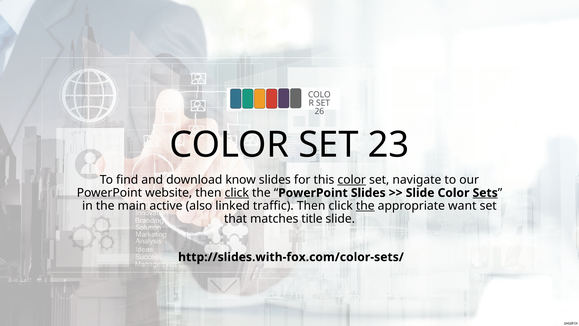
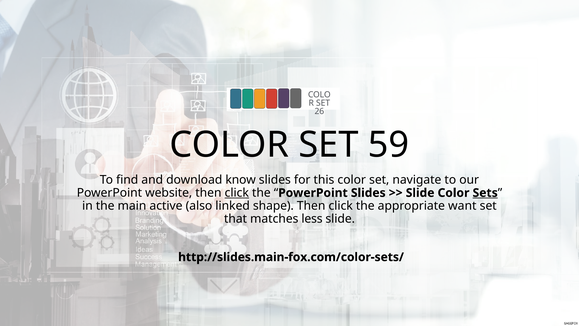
23: 23 -> 59 (389, 145)
color underline: present -> none (352, 180)
traffic: traffic -> shape (273, 206)
the underline: present -> none (365, 206)
title: title -> less (312, 219)
http://slides.with-fox.com/color-sets/: http://slides.with-fox.com/color-sets/ -> http://slides.main-fox.com/color-sets/ (291, 257)
